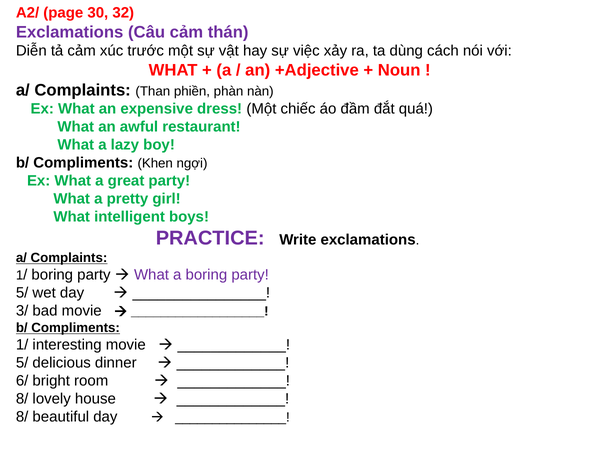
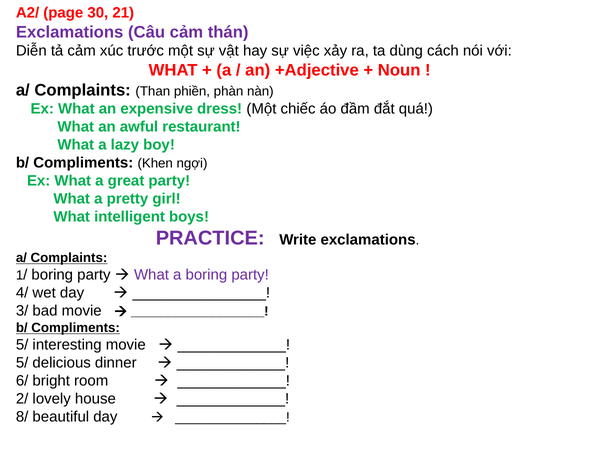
32: 32 -> 21 (123, 13)
5/: 5/ -> 4/ (22, 293)
1/: 1/ -> 5/ (22, 345)
8/: 8/ -> 2/ (22, 399)
